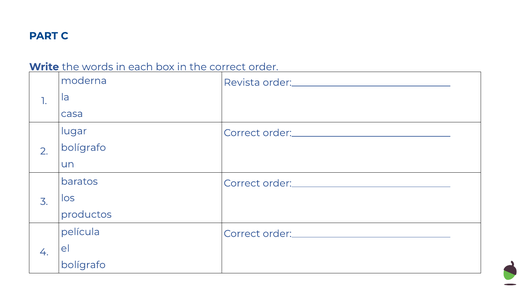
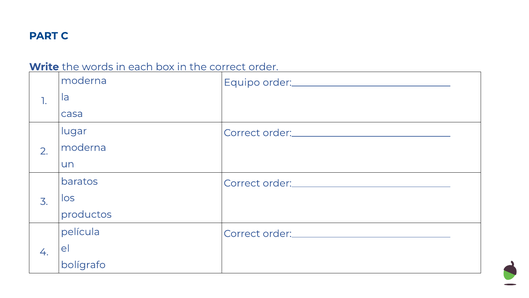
Revista: Revista -> Equipo (242, 82)
bolígrafo: bolígrafo -> moderna (83, 147)
